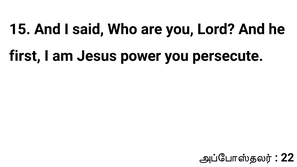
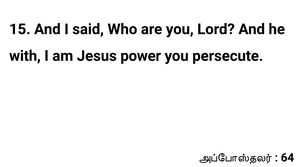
first: first -> with (25, 56)
22: 22 -> 64 (287, 158)
